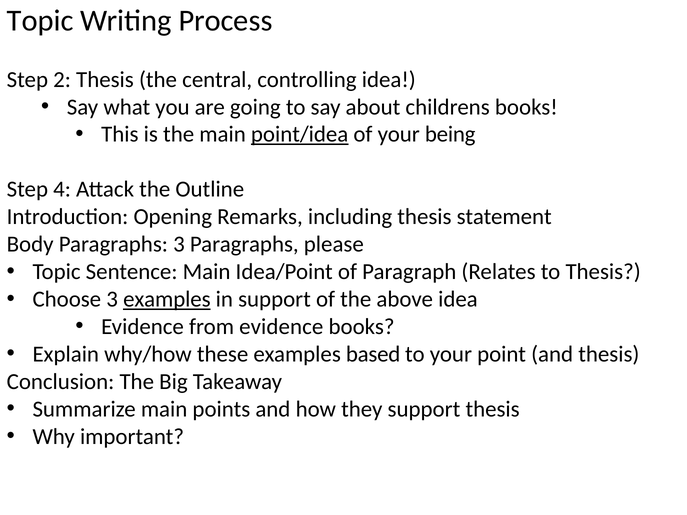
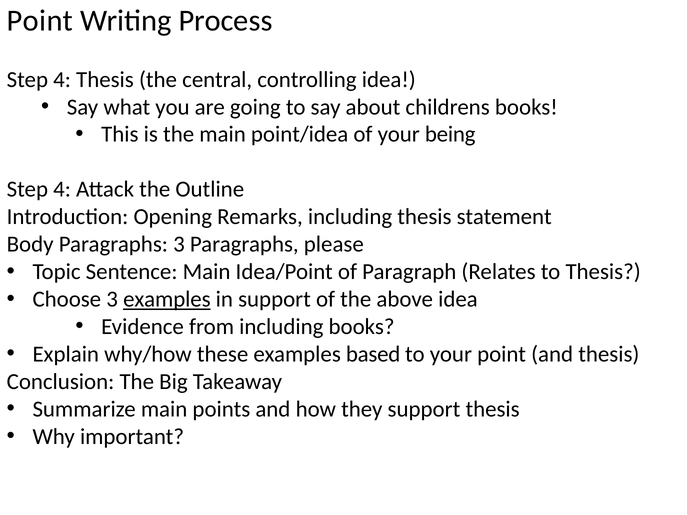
Topic: Topic -> Point (40, 21)
2: 2 -> 4 (62, 80)
point/idea underline: present -> none (300, 134)
from evidence: evidence -> including (281, 327)
